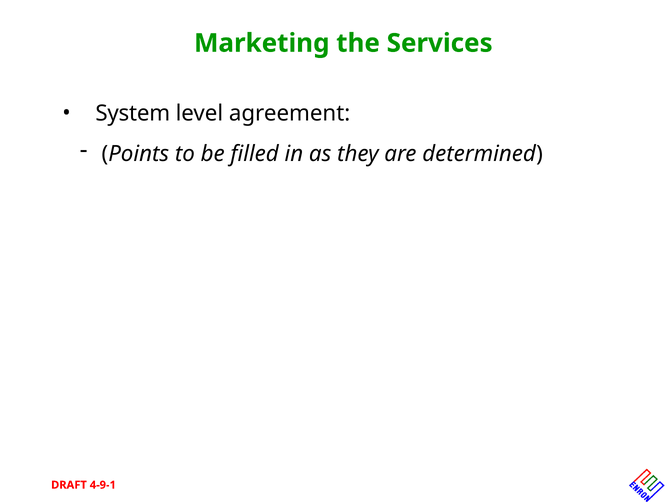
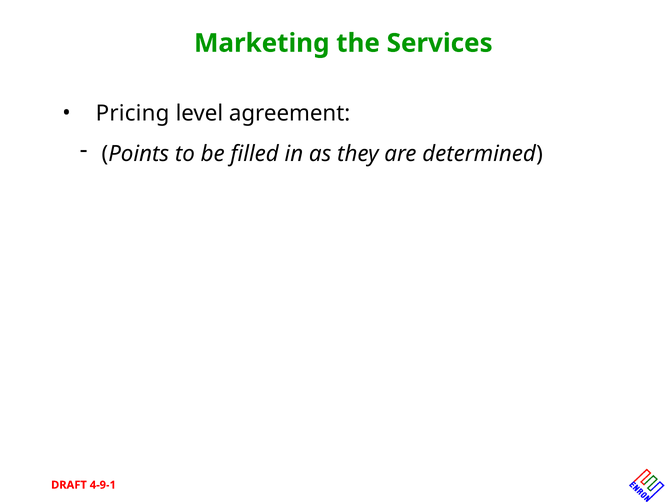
System: System -> Pricing (133, 113)
